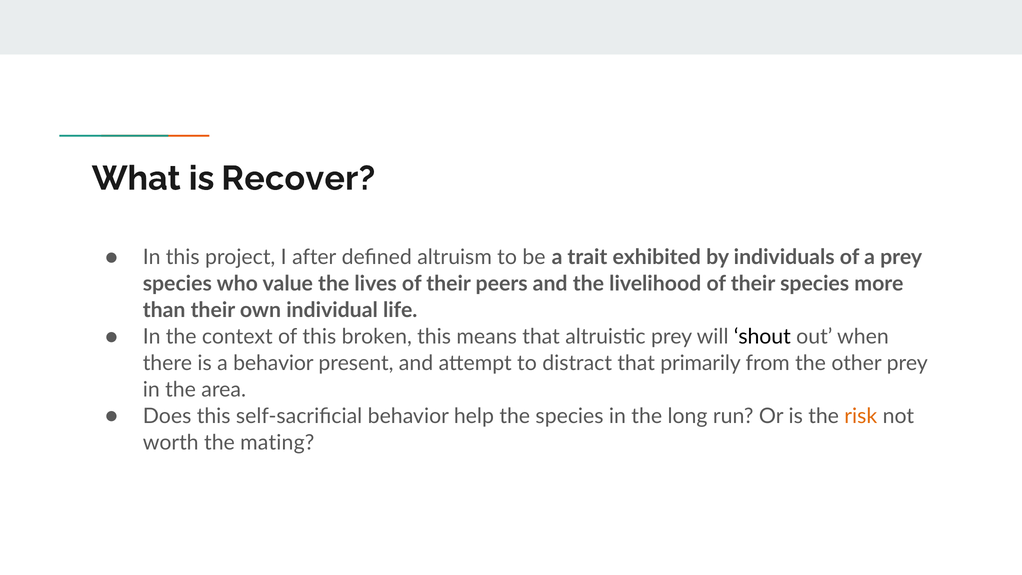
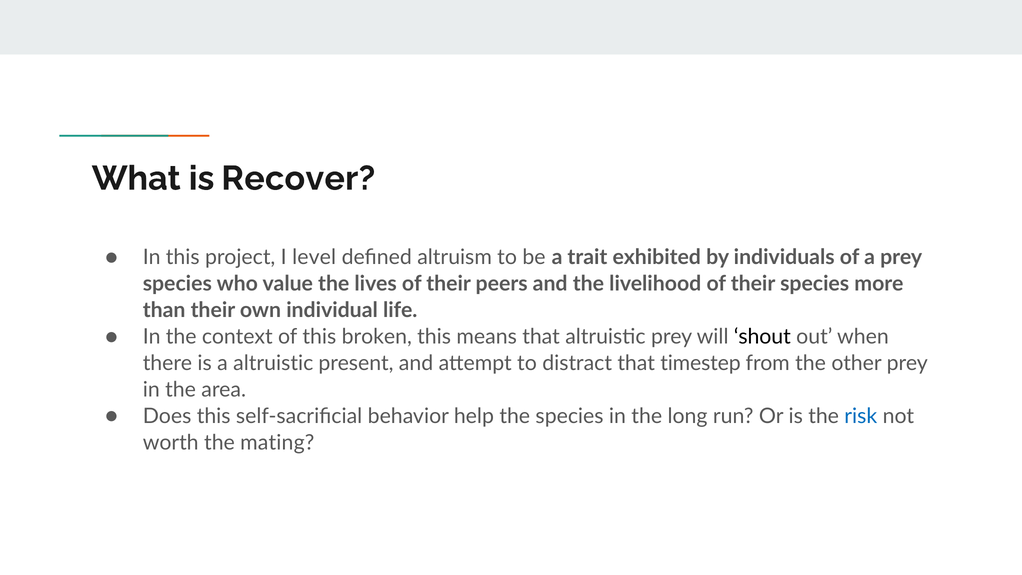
after: after -> level (314, 257)
a behavior: behavior -> altruistic (273, 363)
primarily: primarily -> timestep (701, 363)
risk colour: orange -> blue (861, 416)
